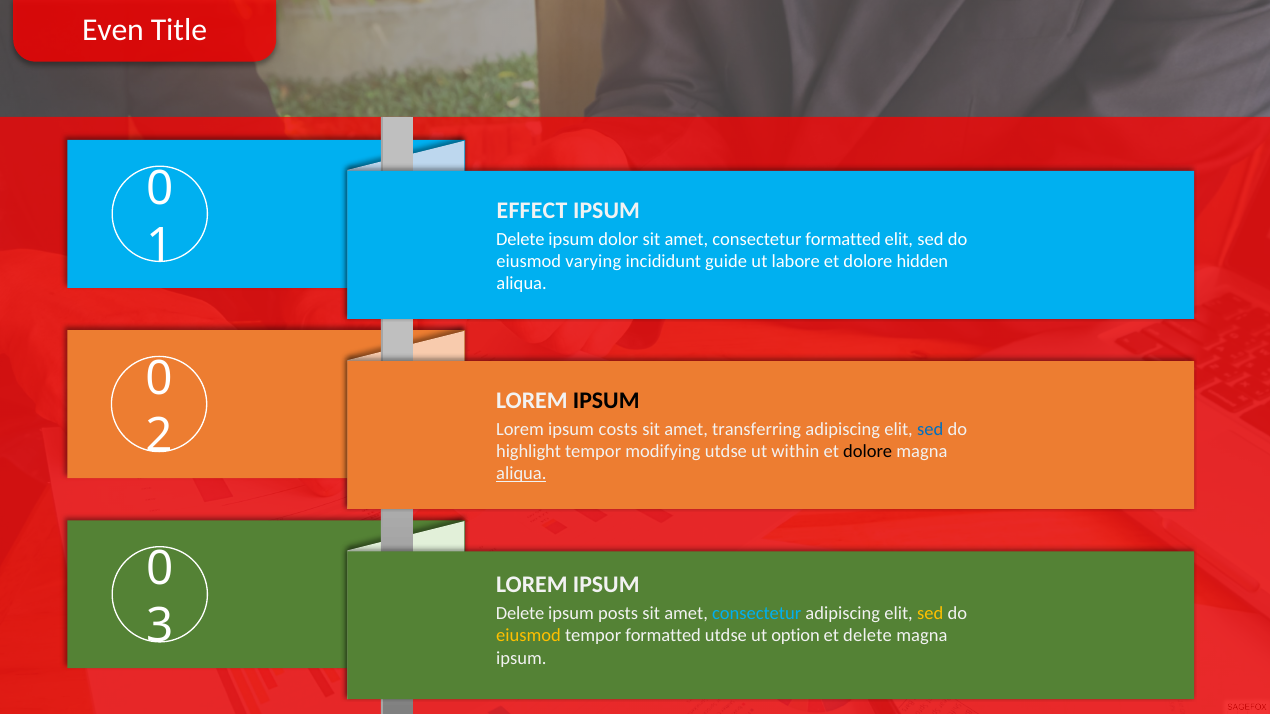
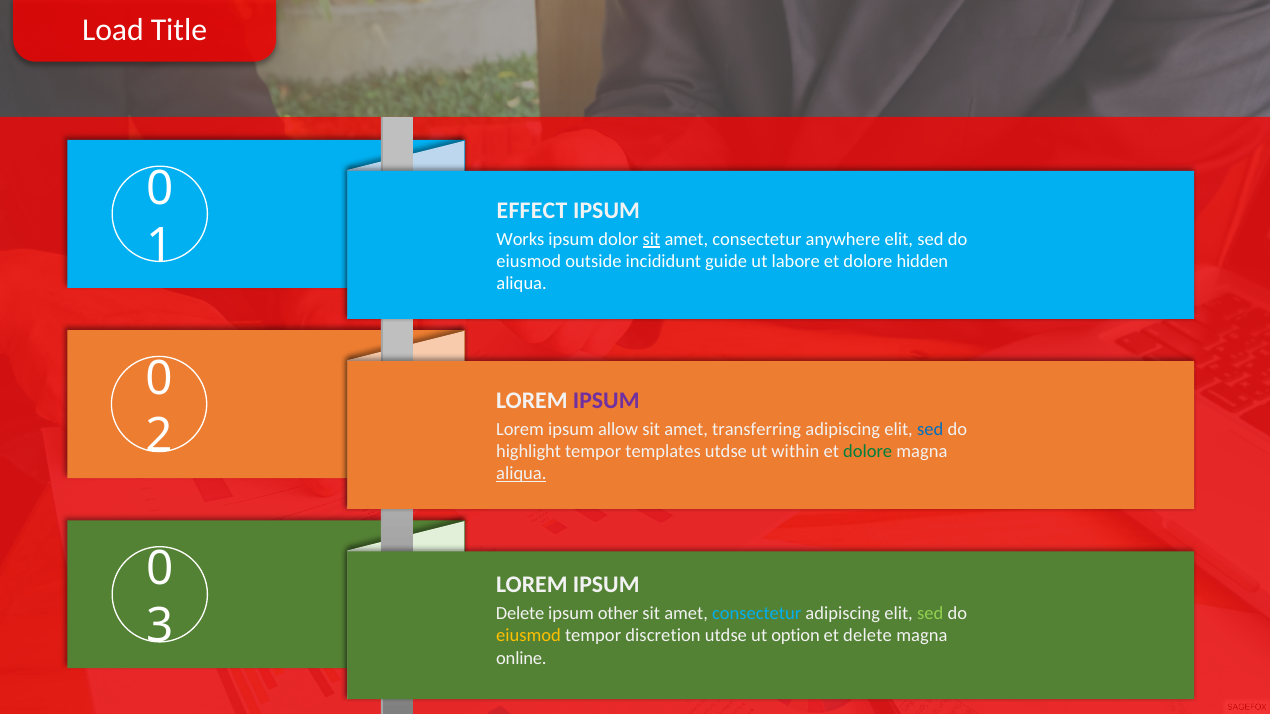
Even: Even -> Load (113, 30)
Delete: Delete -> Works (520, 239)
sit underline: none -> present (651, 239)
consectetur formatted: formatted -> anywhere (843, 239)
varying: varying -> outside (593, 261)
IPSUM colour: black -> purple (606, 401)
costs: costs -> allow (618, 430)
modifying: modifying -> templates (663, 452)
dolore colour: black -> green (868, 452)
posts: posts -> other (618, 614)
sed colour: yellow -> light green (930, 614)
tempor formatted: formatted -> discretion (663, 636)
ipsum: ipsum -> online (521, 658)
